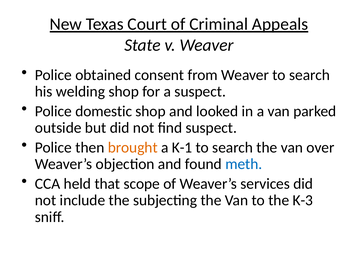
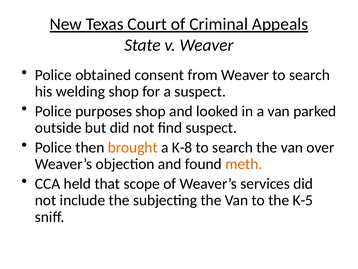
domestic: domestic -> purposes (104, 111)
K-1: K-1 -> K-8 (182, 147)
meth colour: blue -> orange (244, 164)
K-3: K-3 -> K-5 (303, 200)
